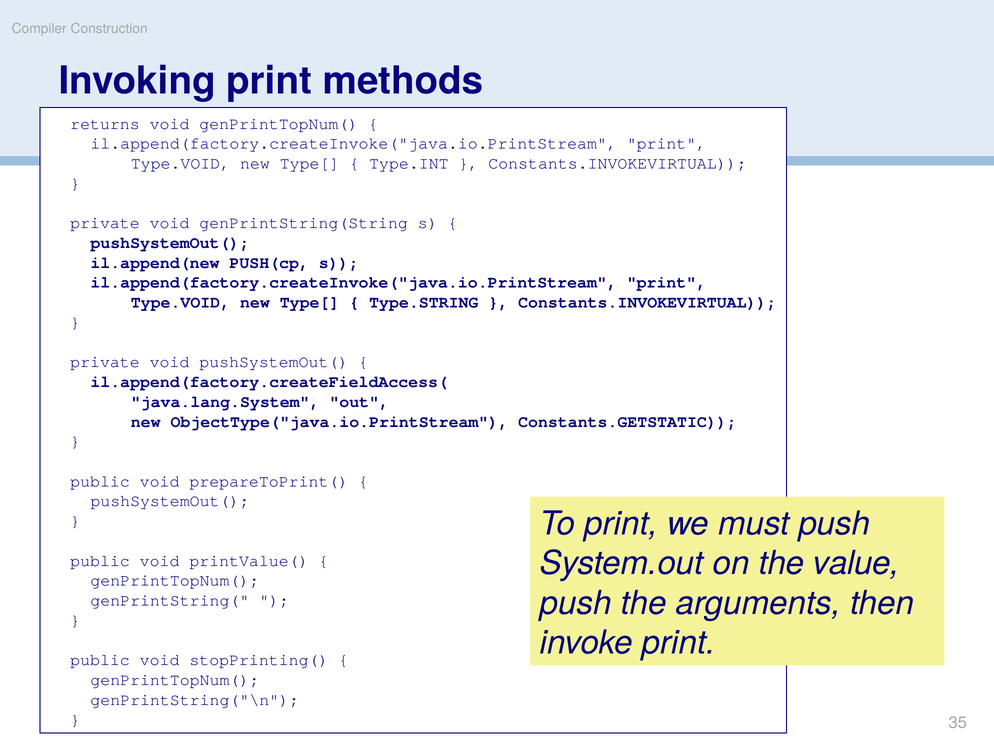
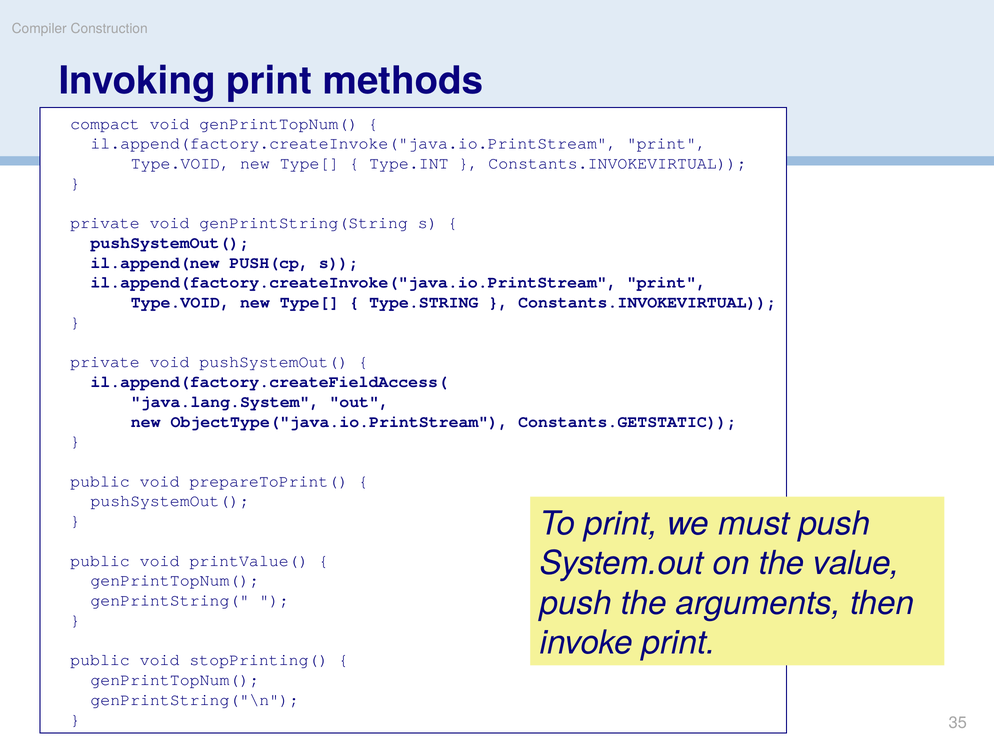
returns: returns -> compact (105, 124)
